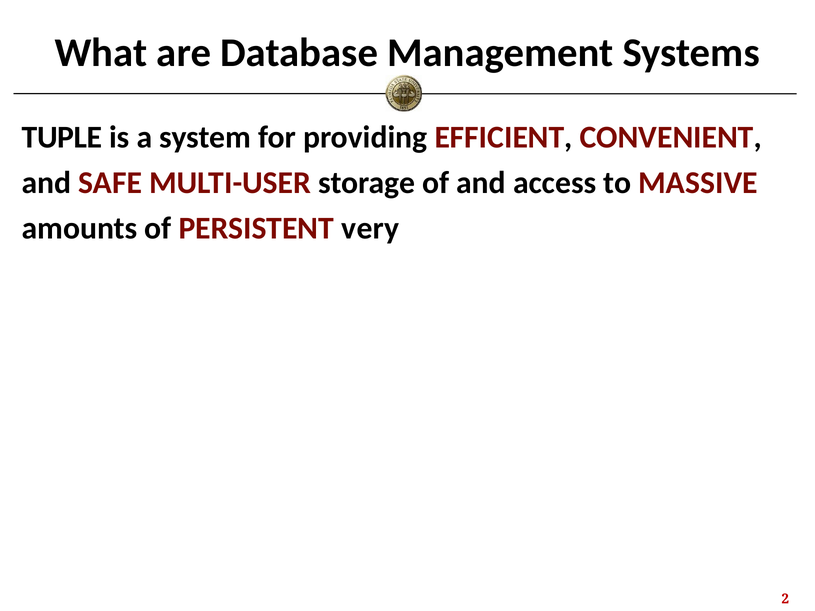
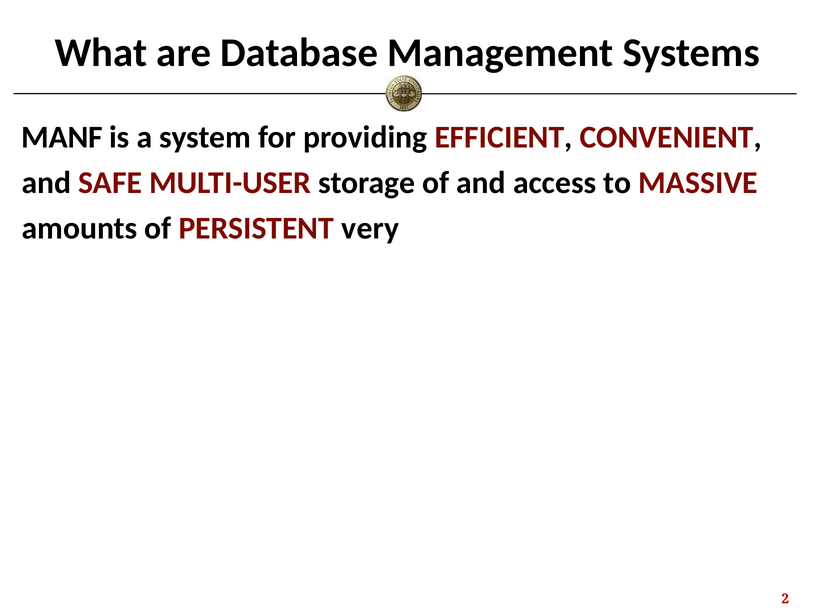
TUPLE: TUPLE -> MANF (62, 137)
